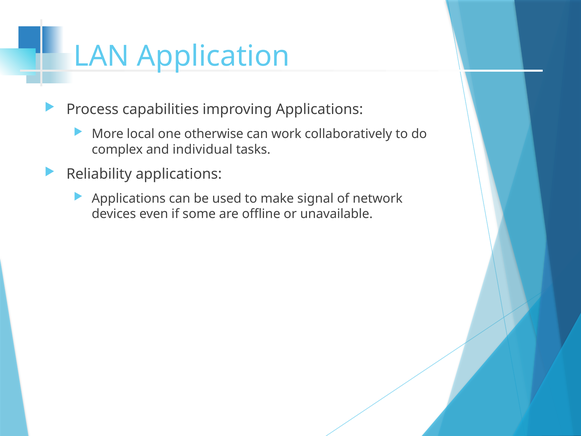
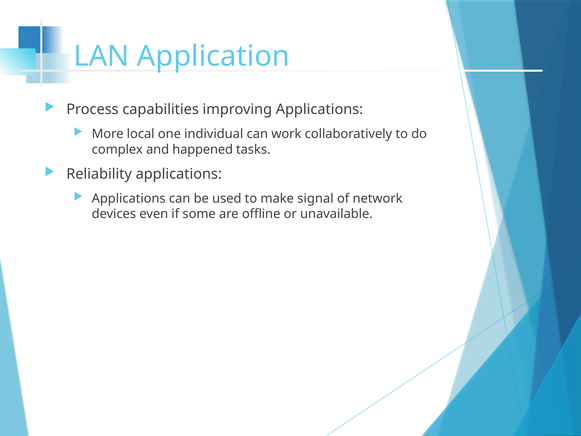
otherwise: otherwise -> individual (214, 134)
individual: individual -> happened (203, 149)
